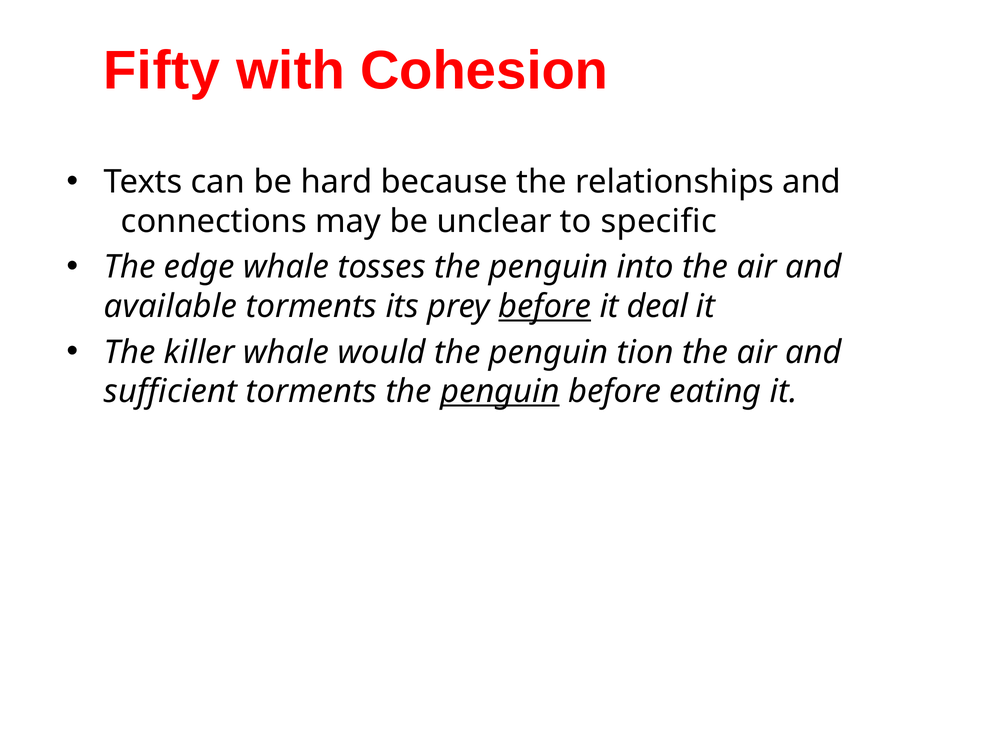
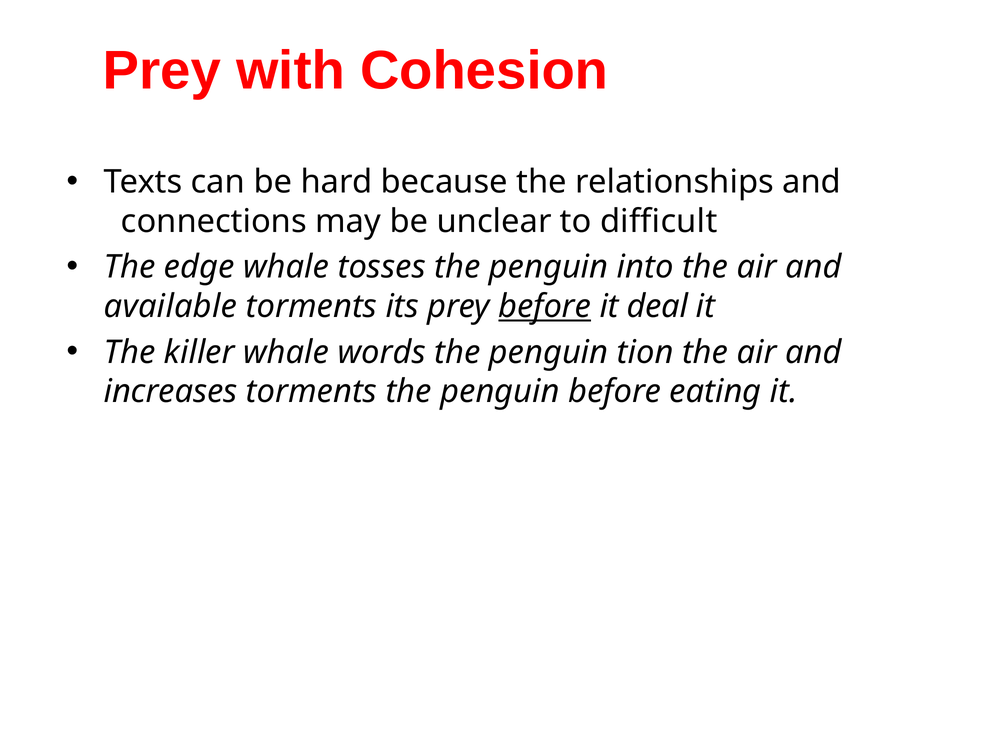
Fifty: Fifty -> Prey (162, 71)
specific: specific -> difficult (659, 222)
would: would -> words (382, 352)
sufficient: sufficient -> increases (171, 392)
penguin underline: present -> none (500, 392)
